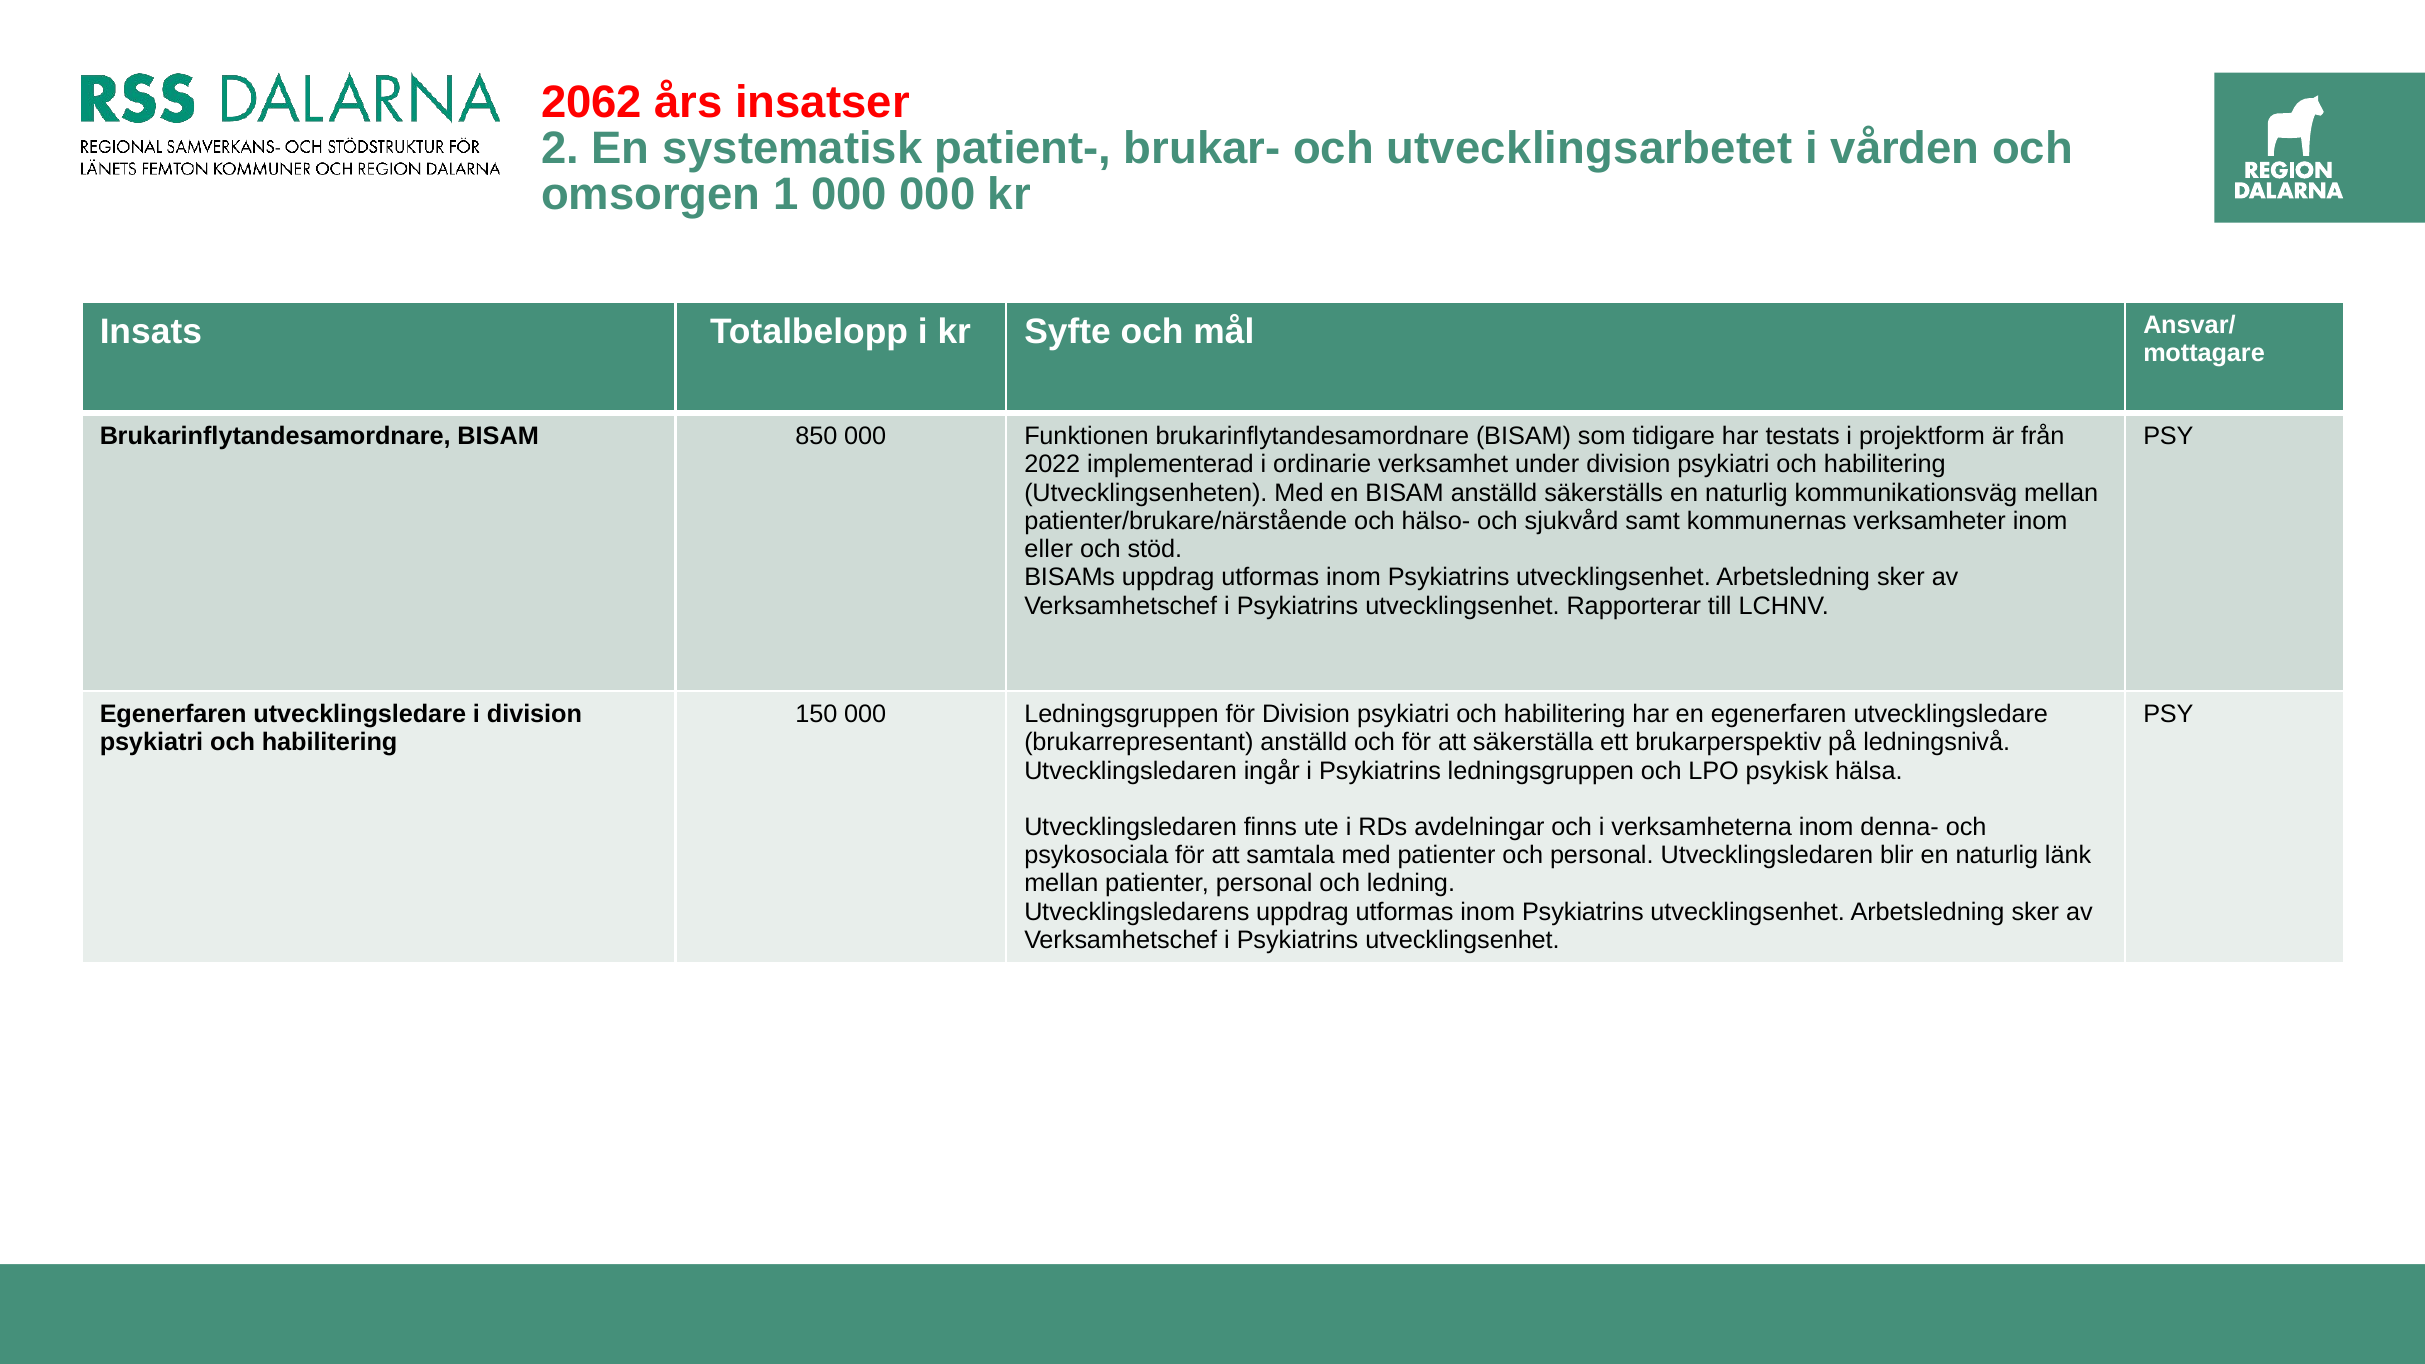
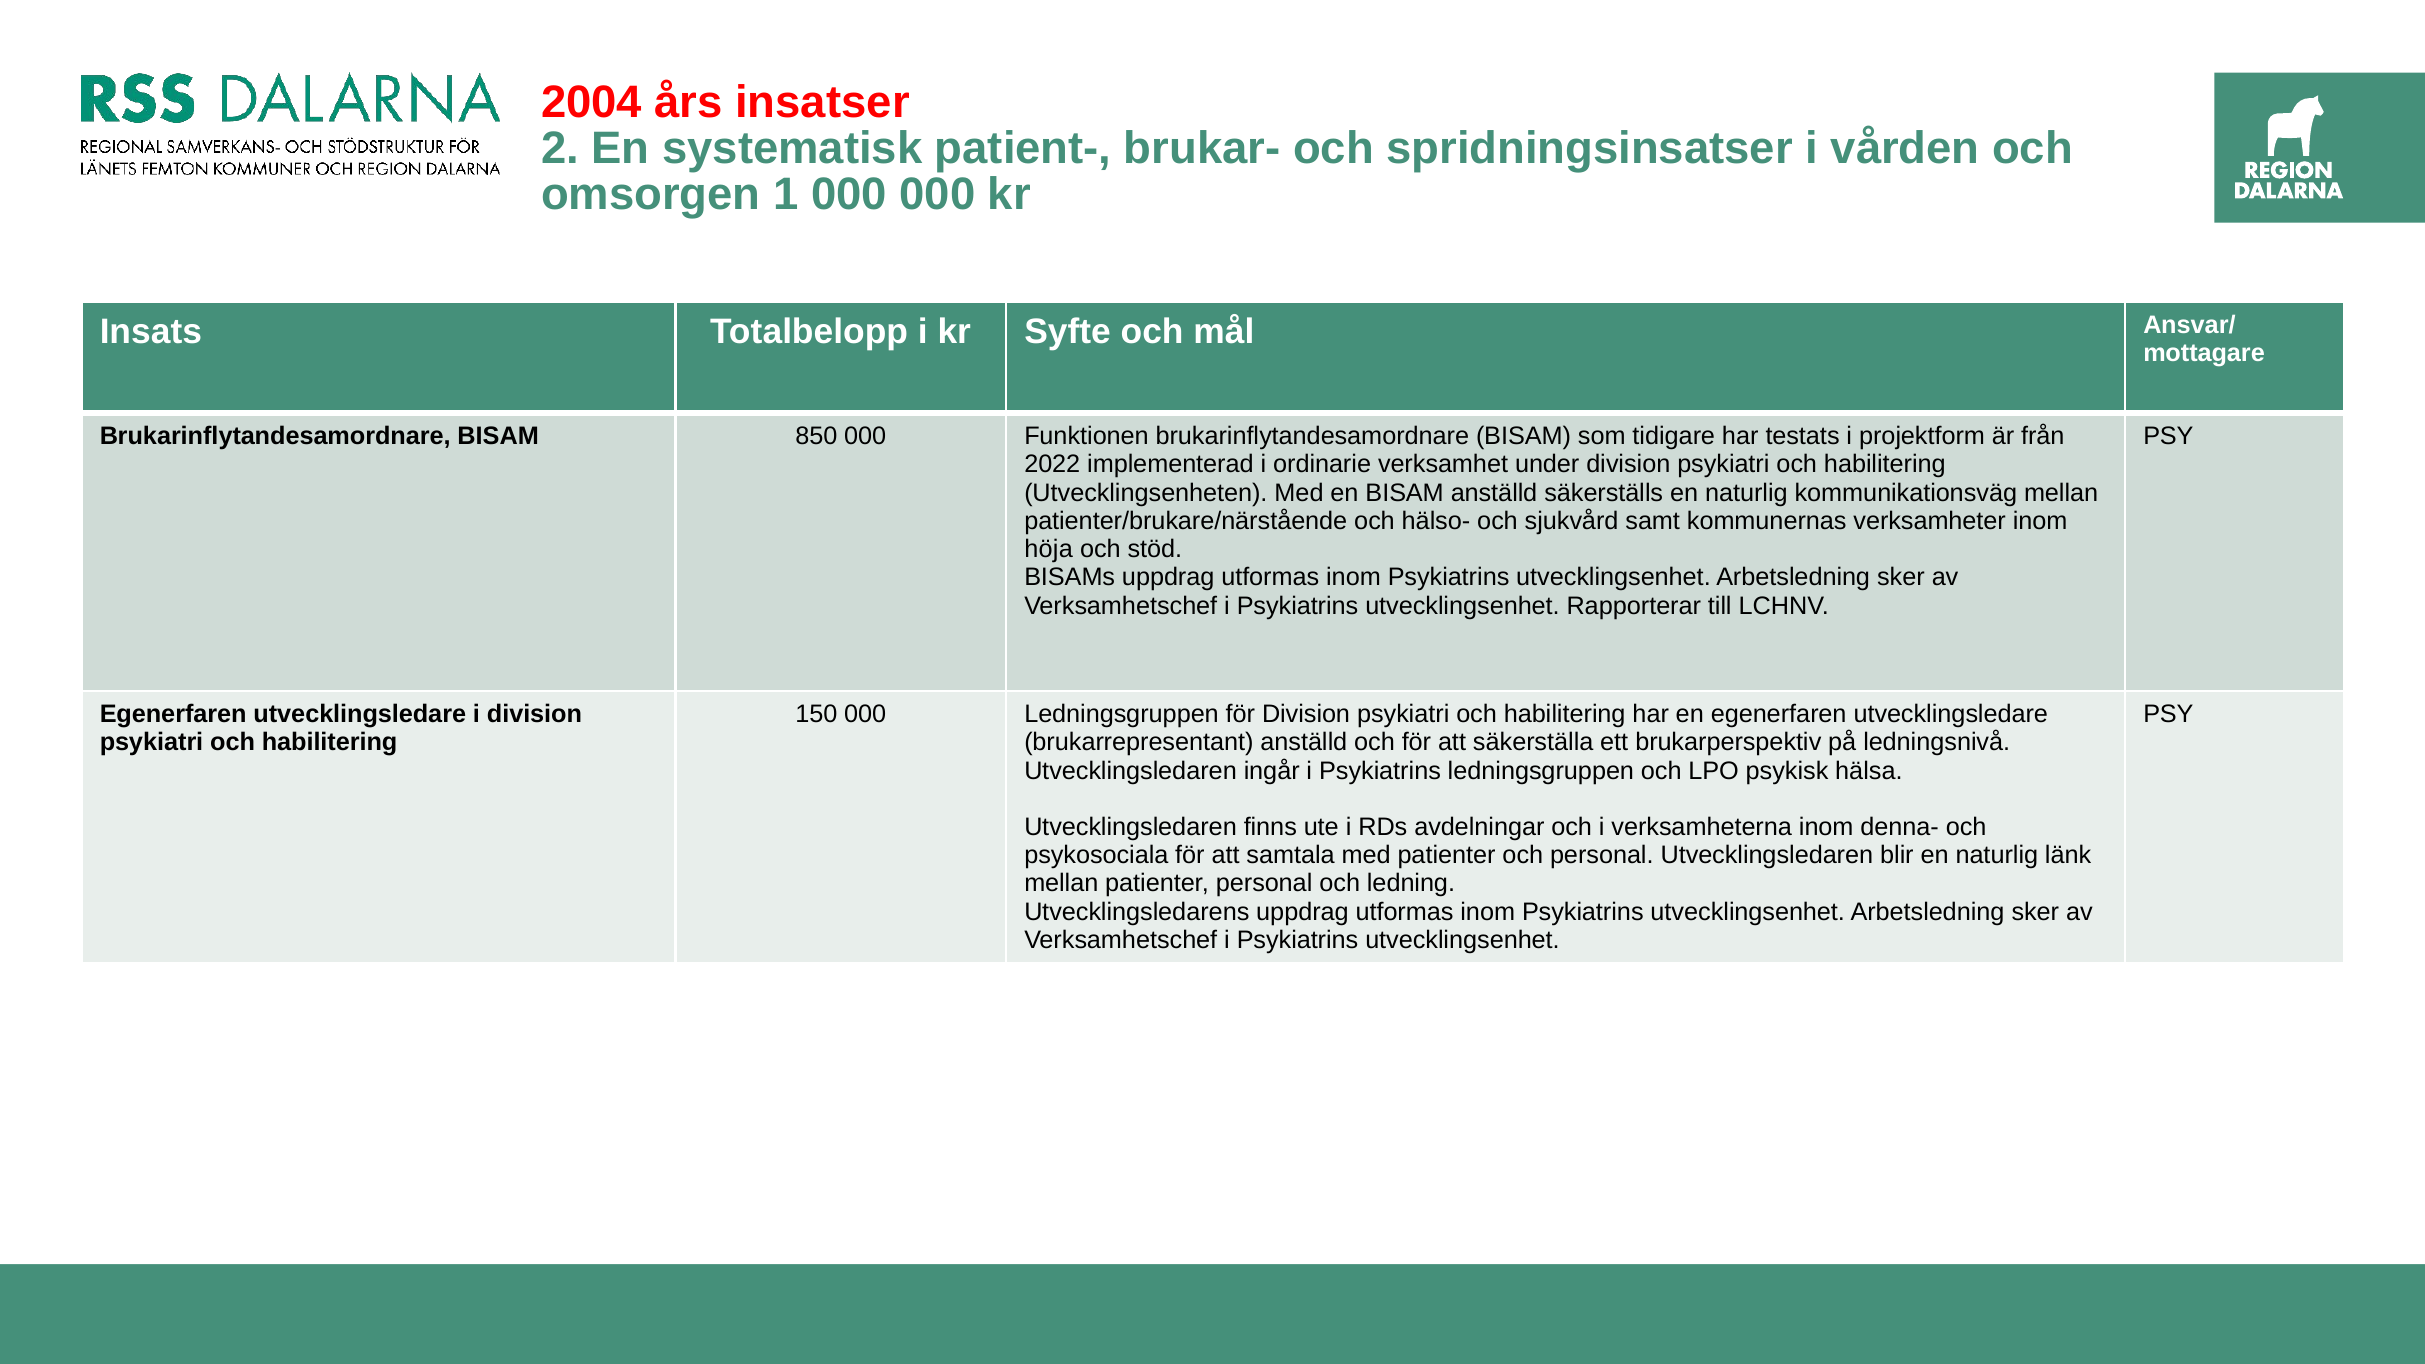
2062: 2062 -> 2004 (592, 103)
utvecklingsarbetet: utvecklingsarbetet -> spridningsinsatser (1590, 148)
eller: eller -> höja (1049, 549)
